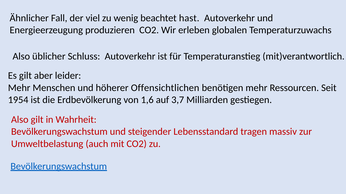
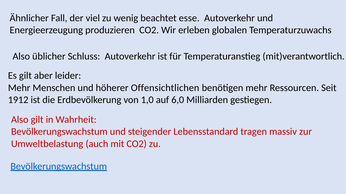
hast: hast -> esse (189, 18)
1954: 1954 -> 1912 (18, 100)
1,6: 1,6 -> 1,0 (147, 100)
3,7: 3,7 -> 6,0 (178, 100)
